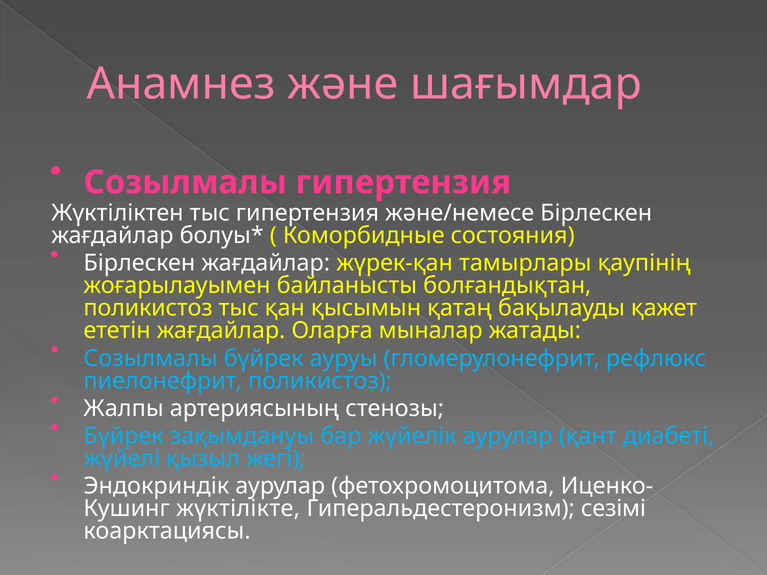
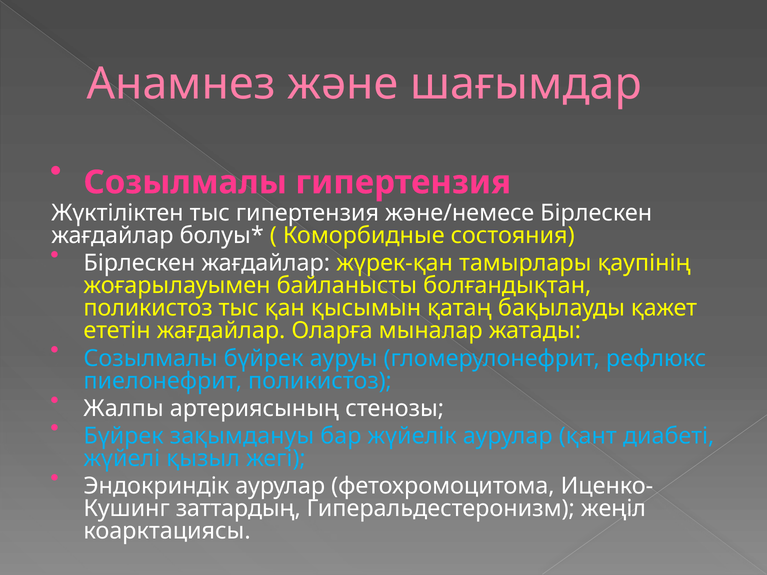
жүктілікте: жүктілікте -> заттардың (238, 509)
сезімі: сезімі -> жеңіл (613, 509)
